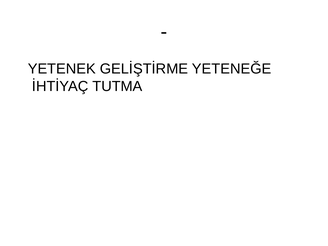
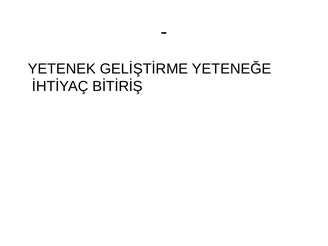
TUTMA: TUTMA -> BİTİRİŞ (117, 86)
